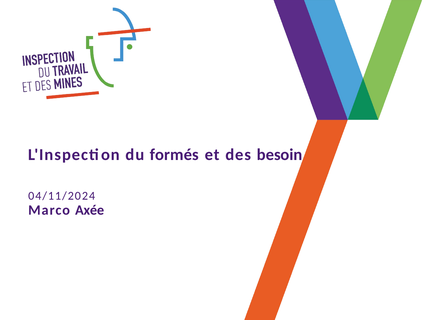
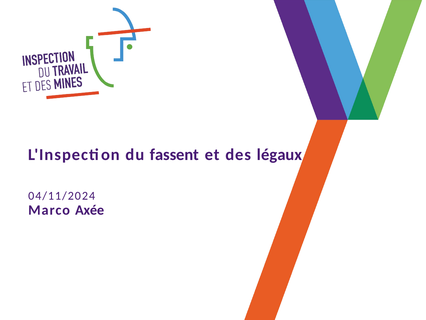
formés: formés -> fassent (174, 154)
besoin: besoin -> légaux (280, 154)
